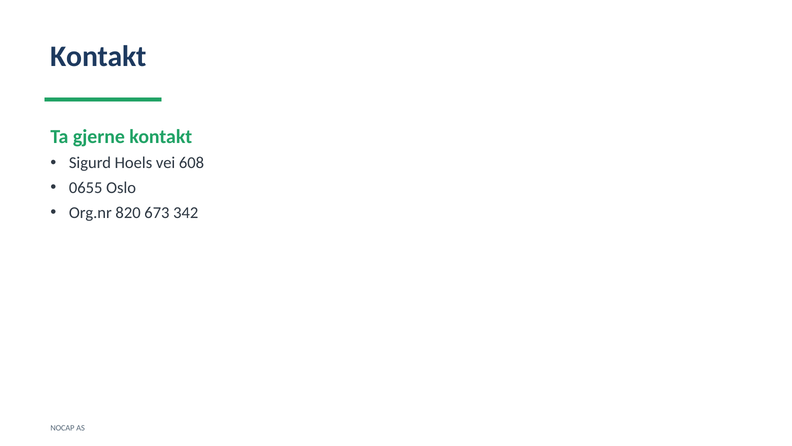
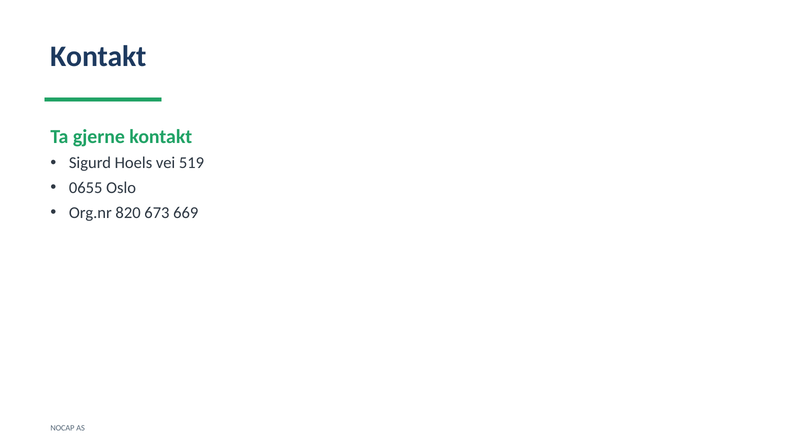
608: 608 -> 519 (192, 163)
342: 342 -> 669 (186, 212)
